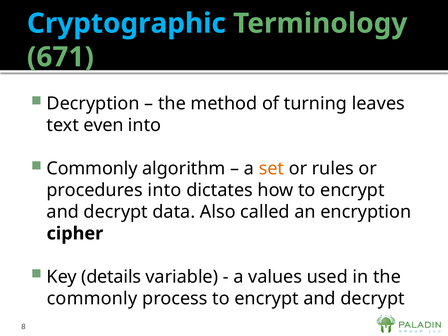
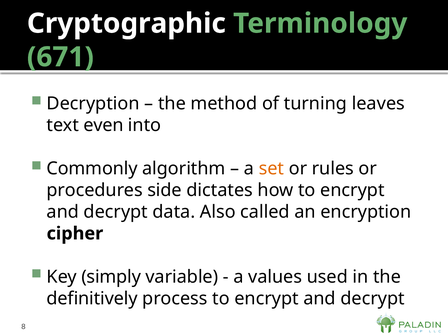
Cryptographic colour: light blue -> white (126, 23)
procedures into: into -> side (165, 190)
details: details -> simply (111, 277)
commonly: commonly -> definitively (92, 298)
